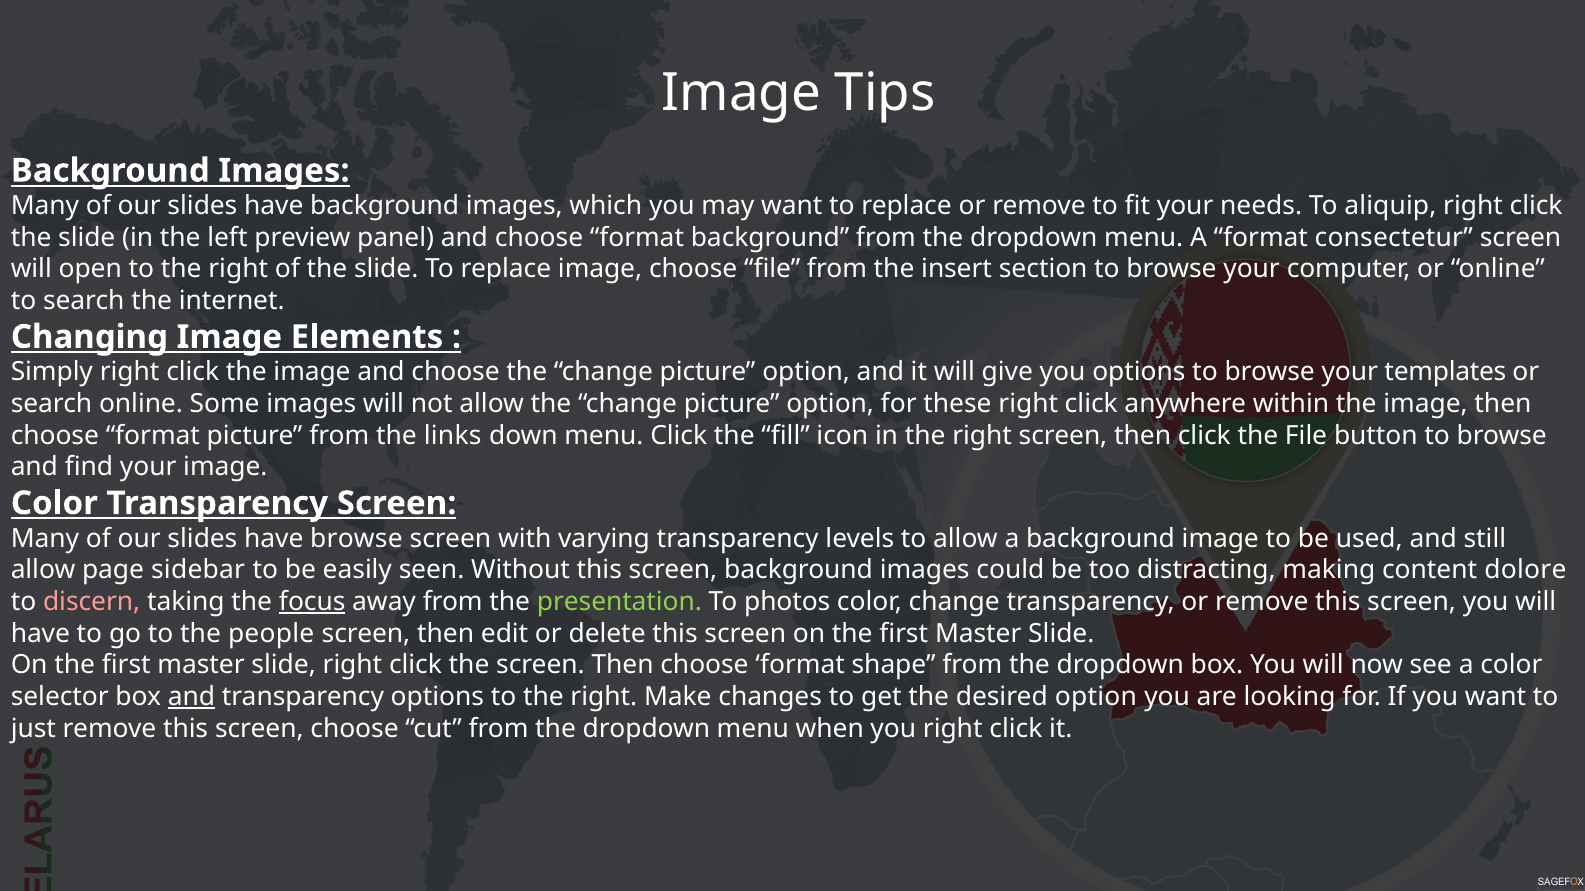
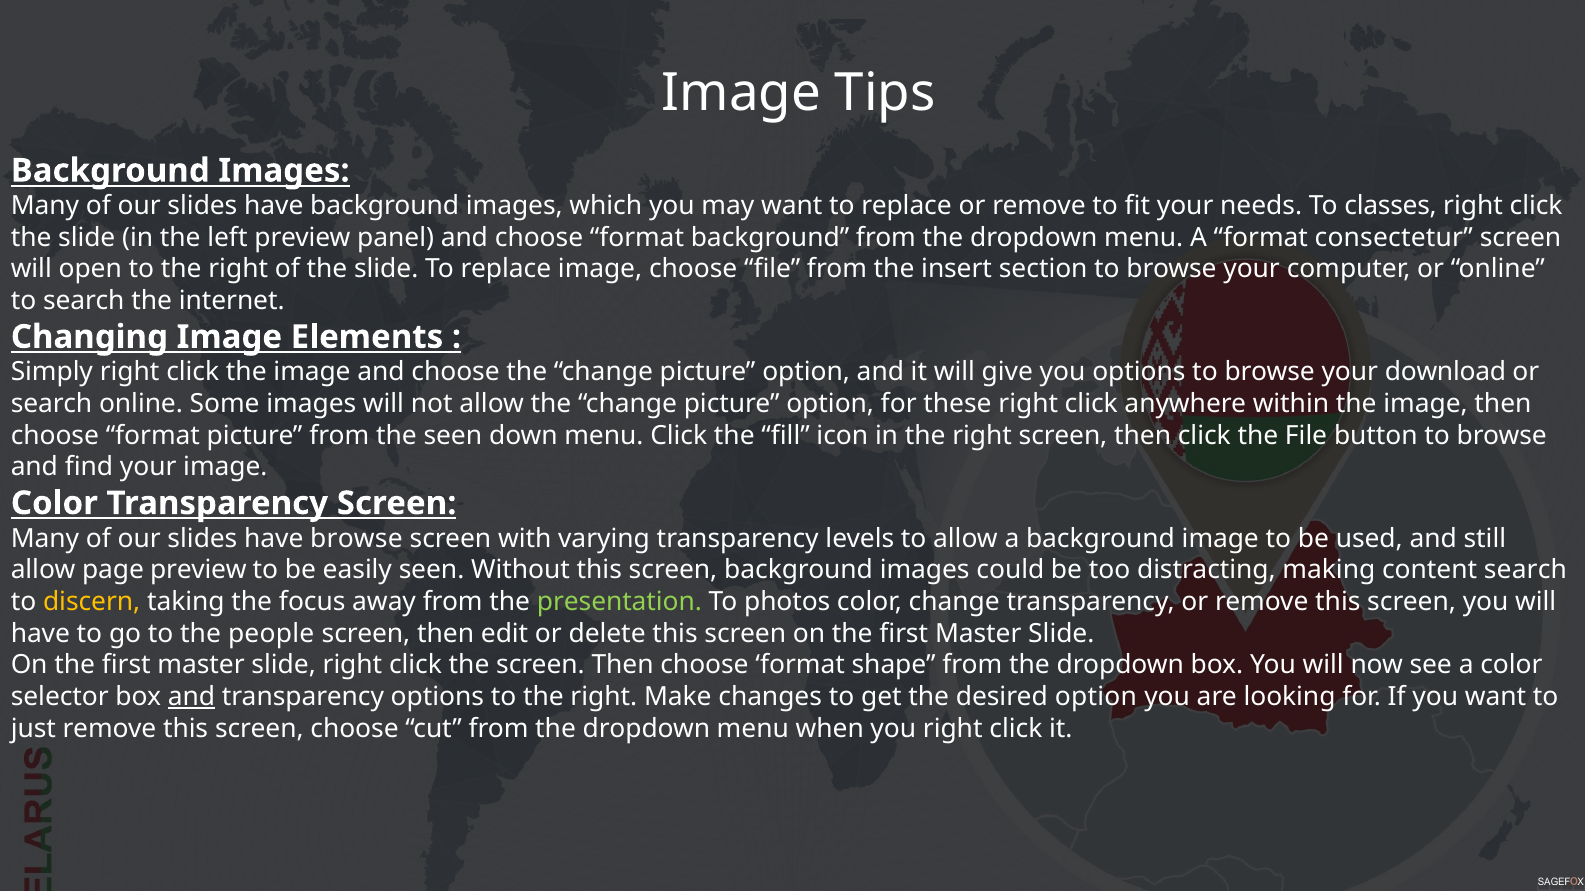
aliquip: aliquip -> classes (1391, 206)
templates: templates -> download (1445, 372)
the links: links -> seen (453, 436)
page sidebar: sidebar -> preview (198, 570)
content dolore: dolore -> search (1525, 570)
discern colour: pink -> yellow (92, 602)
focus underline: present -> none (312, 602)
